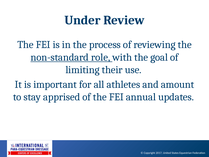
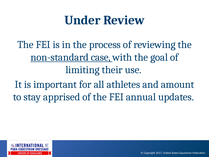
role: role -> case (101, 57)
